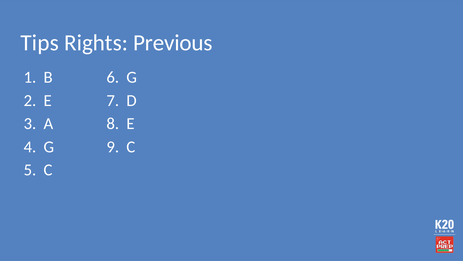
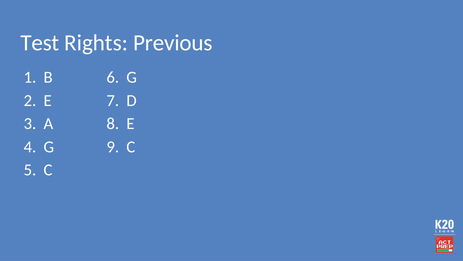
Tips: Tips -> Test (40, 43)
